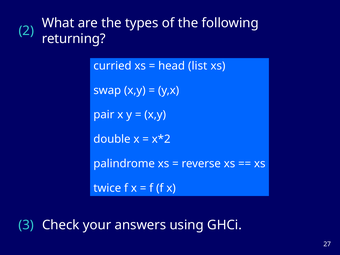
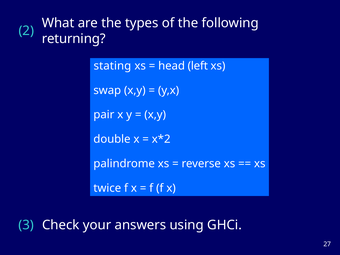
curried: curried -> stating (112, 66)
list: list -> left (198, 66)
